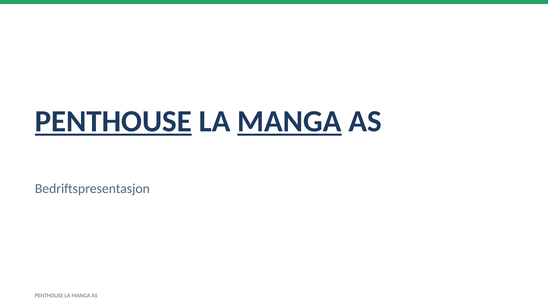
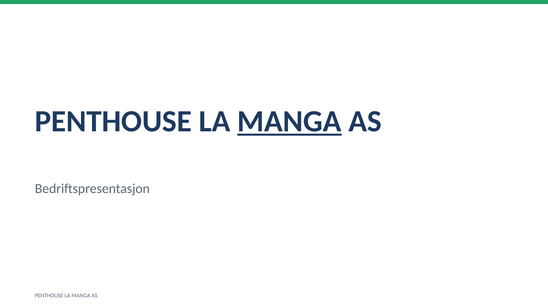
PENTHOUSE underline: present -> none (113, 122)
